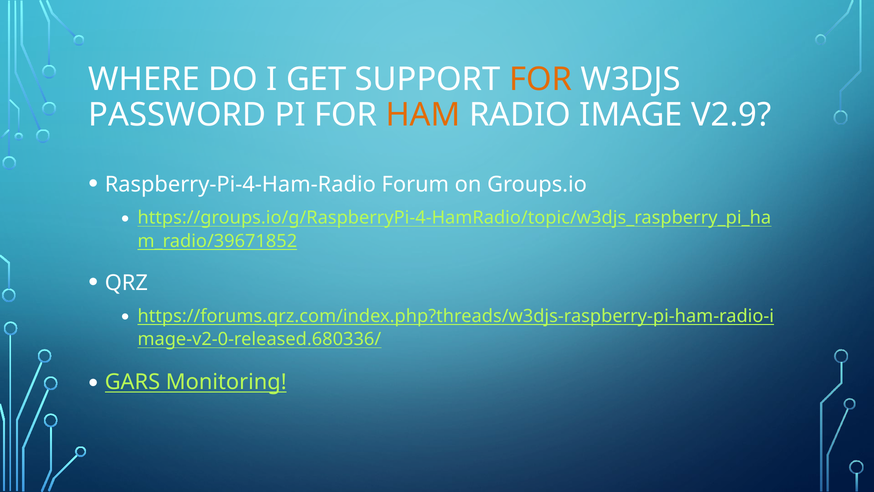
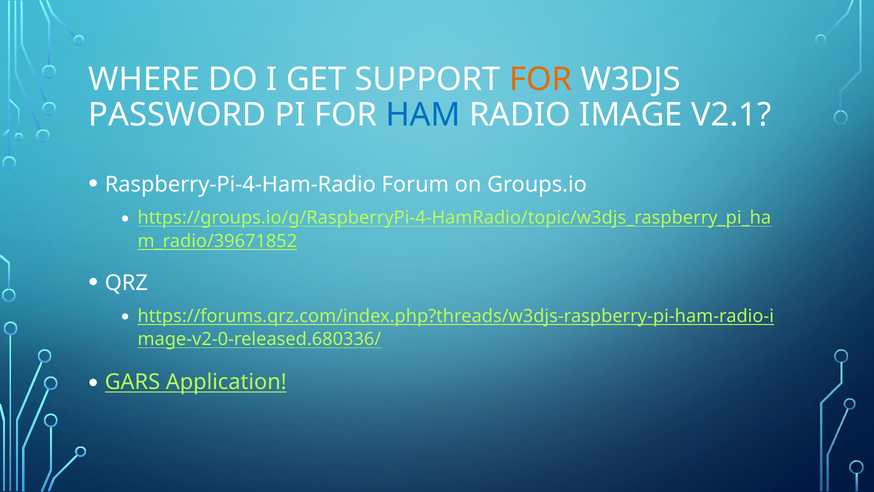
HAM colour: orange -> blue (423, 115)
V2.9: V2.9 -> V2.1 (731, 115)
Monitoring: Monitoring -> Application (226, 382)
